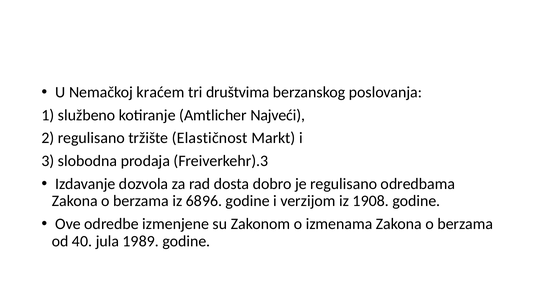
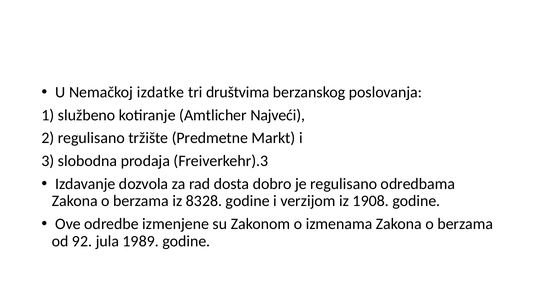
kraćem: kraćem -> izdatke (161, 92)
Elastičnost: Elastičnost -> Predmetne (210, 138)
6896: 6896 -> 8328 (204, 201)
40: 40 -> 92 (82, 241)
